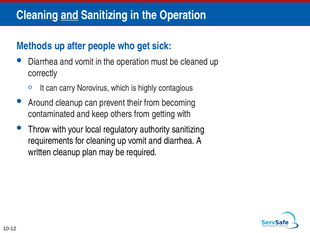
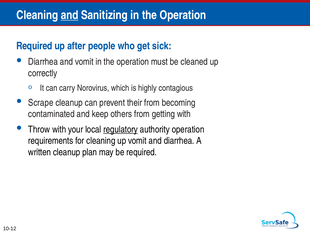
Methods: Methods -> Required (34, 46)
Around: Around -> Scrape (41, 103)
regulatory underline: none -> present (121, 129)
authority sanitizing: sanitizing -> operation (188, 129)
